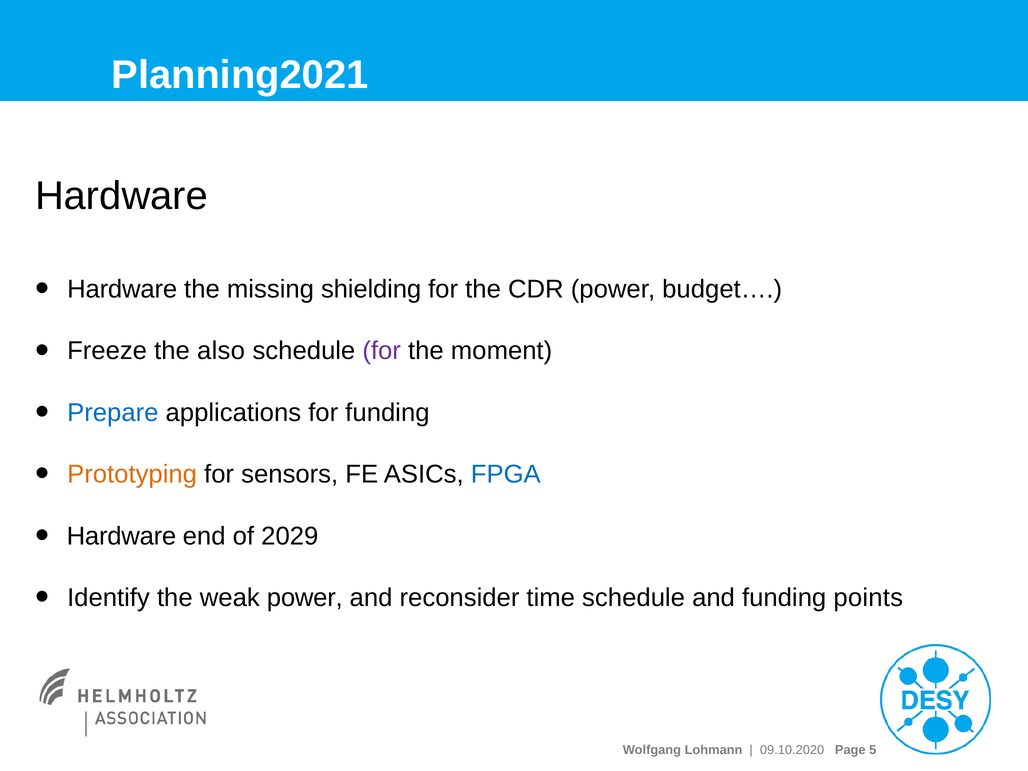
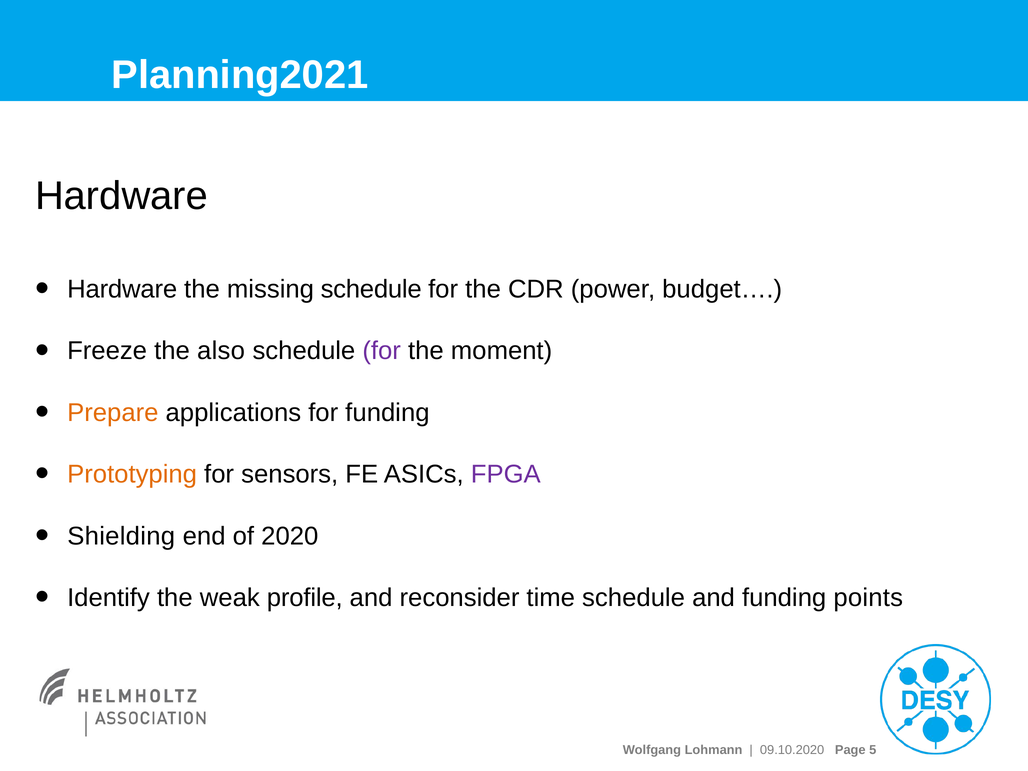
missing shielding: shielding -> schedule (371, 289)
Prepare colour: blue -> orange (113, 413)
FPGA colour: blue -> purple (506, 474)
Hardware: Hardware -> Shielding (121, 536)
2029: 2029 -> 2020 (290, 536)
weak power: power -> profile (305, 598)
